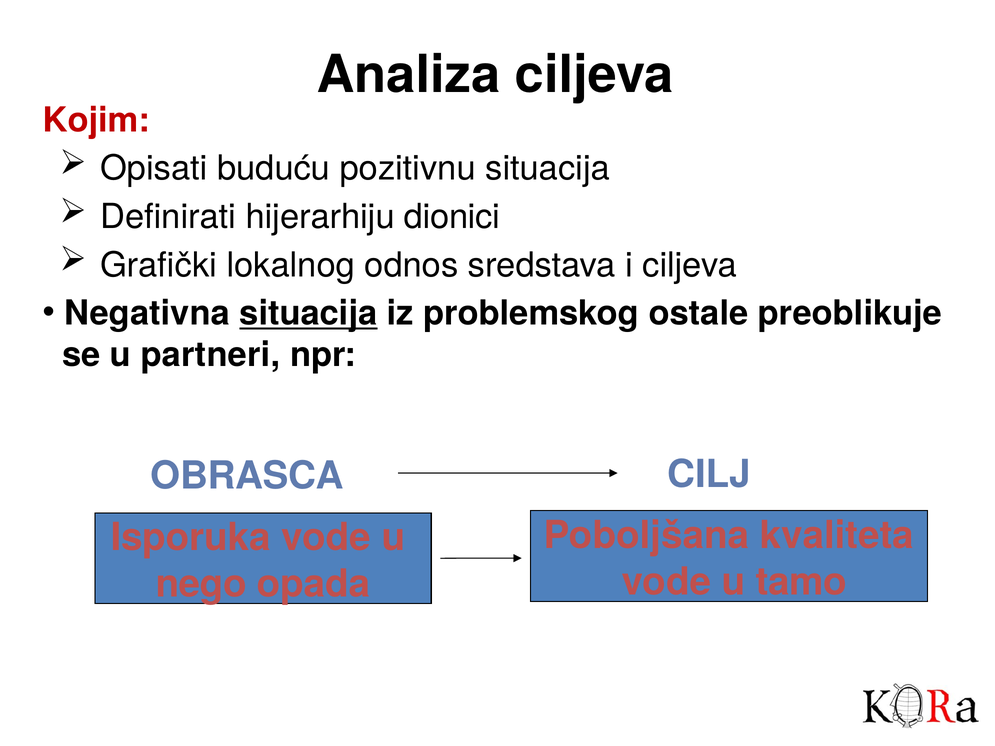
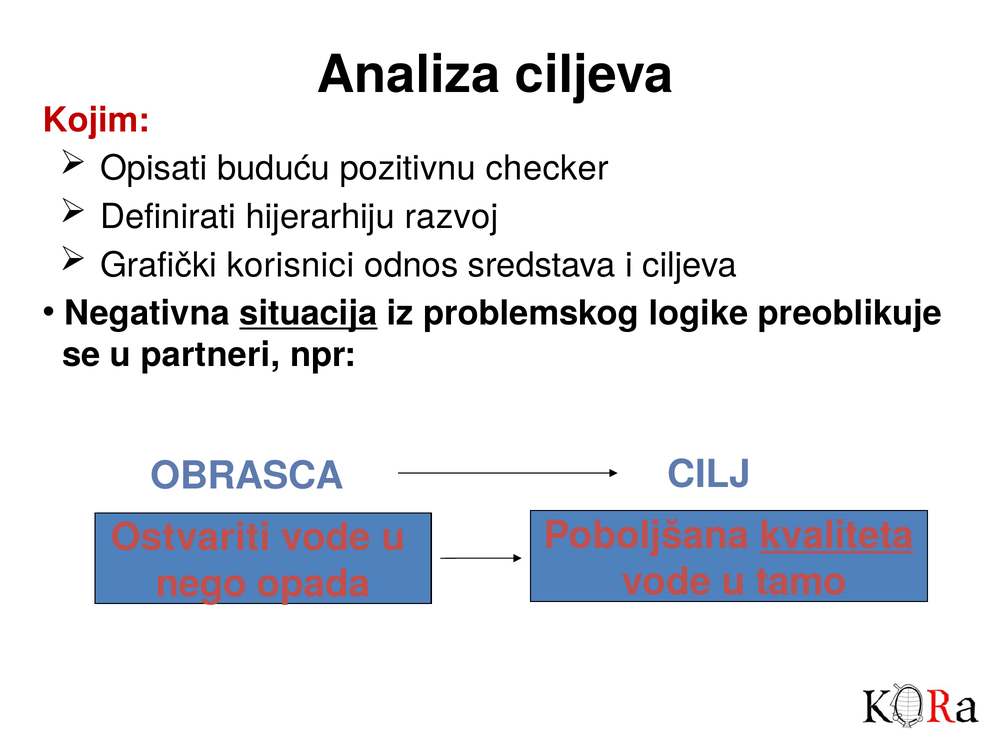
pozitivnu situacija: situacija -> checker (547, 169)
dionici: dionici -> razvoj (452, 217)
lokalnog: lokalnog -> korisnici (291, 265)
ostale: ostale -> logike (699, 314)
kvaliteta underline: none -> present (837, 536)
Isporuka: Isporuka -> Ostvariti (190, 538)
